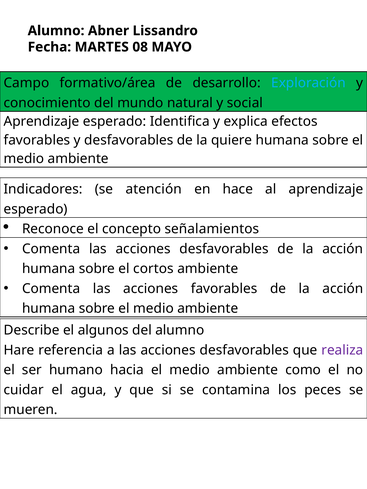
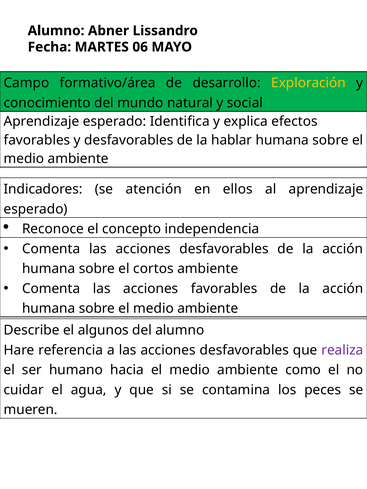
08: 08 -> 06 (140, 47)
Exploración colour: light blue -> yellow (309, 83)
quiere: quiere -> hablar (232, 140)
hace: hace -> ellos (238, 189)
señalamientos: señalamientos -> independencia (212, 229)
